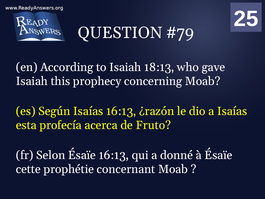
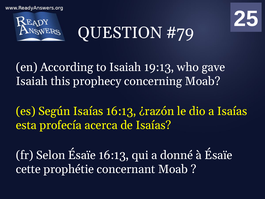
18:13: 18:13 -> 19:13 (159, 67)
de Fruto: Fruto -> Isaías (153, 125)
